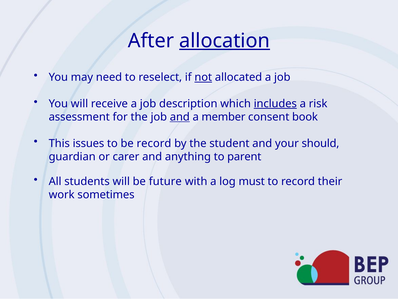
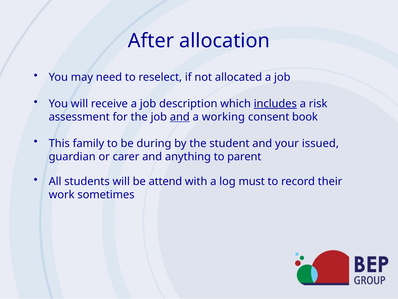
allocation underline: present -> none (225, 41)
not underline: present -> none (203, 77)
member: member -> working (223, 117)
issues: issues -> family (88, 143)
be record: record -> during (154, 143)
should: should -> issued (320, 143)
future: future -> attend (165, 181)
